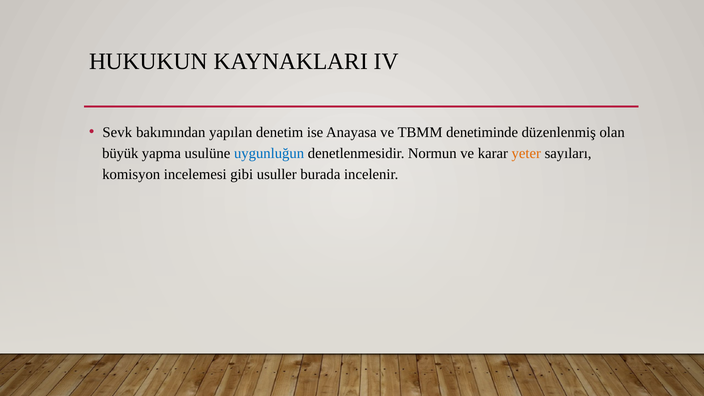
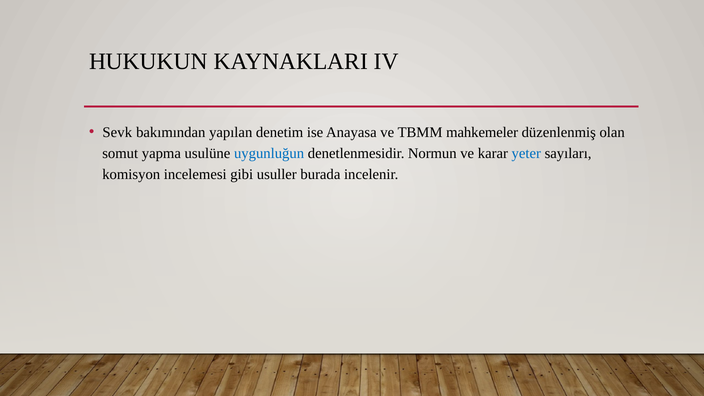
denetiminde: denetiminde -> mahkemeler (482, 132)
büyük: büyük -> somut (120, 153)
yeter colour: orange -> blue (526, 153)
